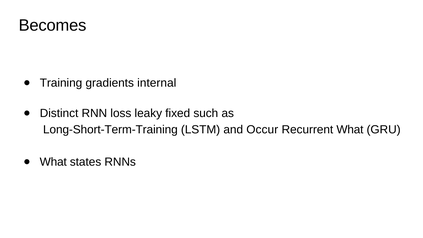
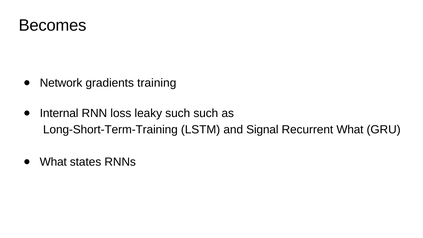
Training: Training -> Network (61, 83)
internal: internal -> training (157, 83)
Distinct: Distinct -> Internal (59, 113)
leaky fixed: fixed -> such (178, 113)
Occur: Occur -> Signal (262, 130)
